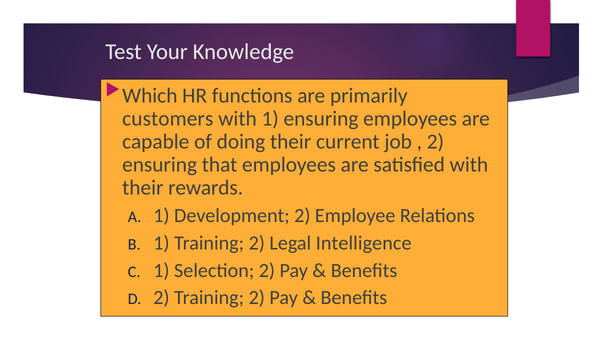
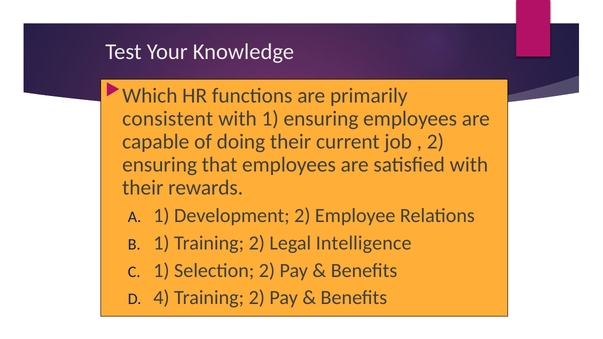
customers: customers -> consistent (168, 119)
2: 2 -> 4 (161, 298)
